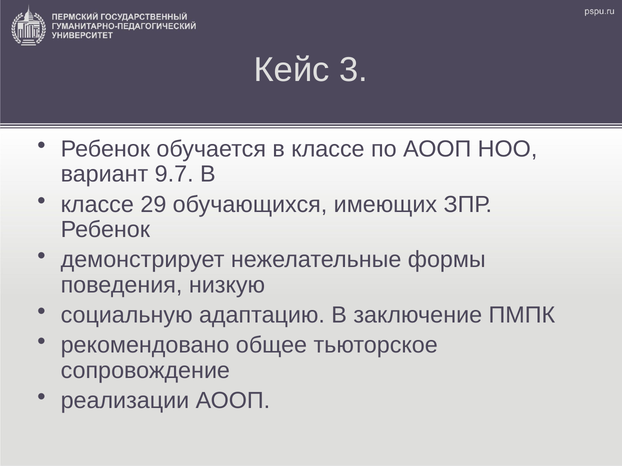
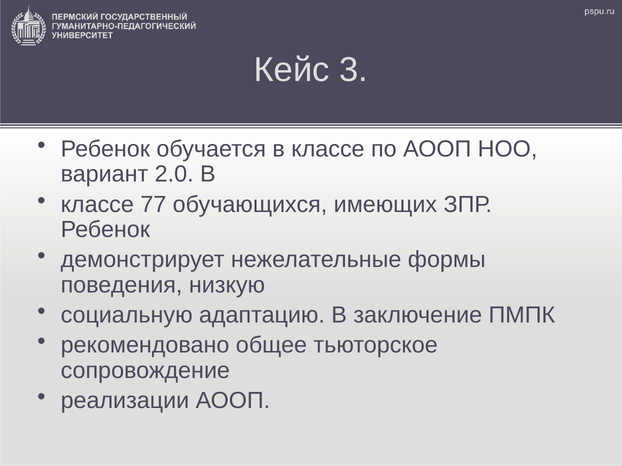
9.7: 9.7 -> 2.0 (174, 174)
29: 29 -> 77 (153, 205)
